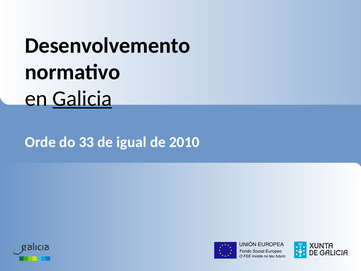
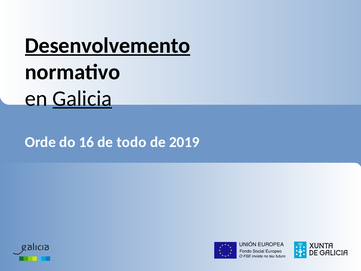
Desenvolvemento underline: none -> present (108, 45)
33: 33 -> 16 (86, 142)
igual: igual -> todo (131, 142)
2010: 2010 -> 2019 (184, 142)
